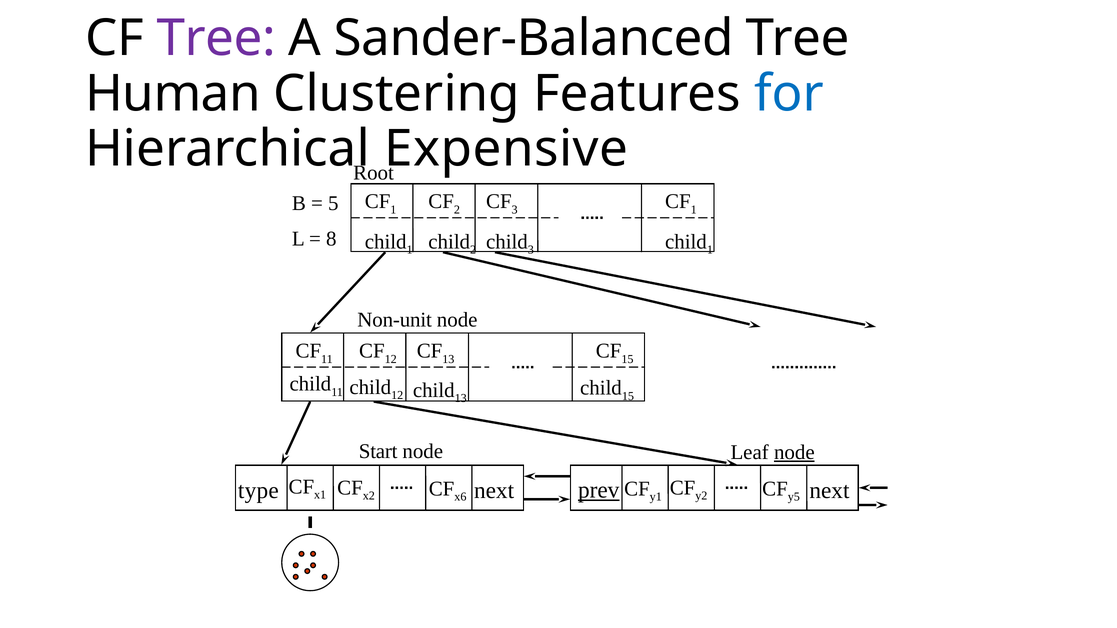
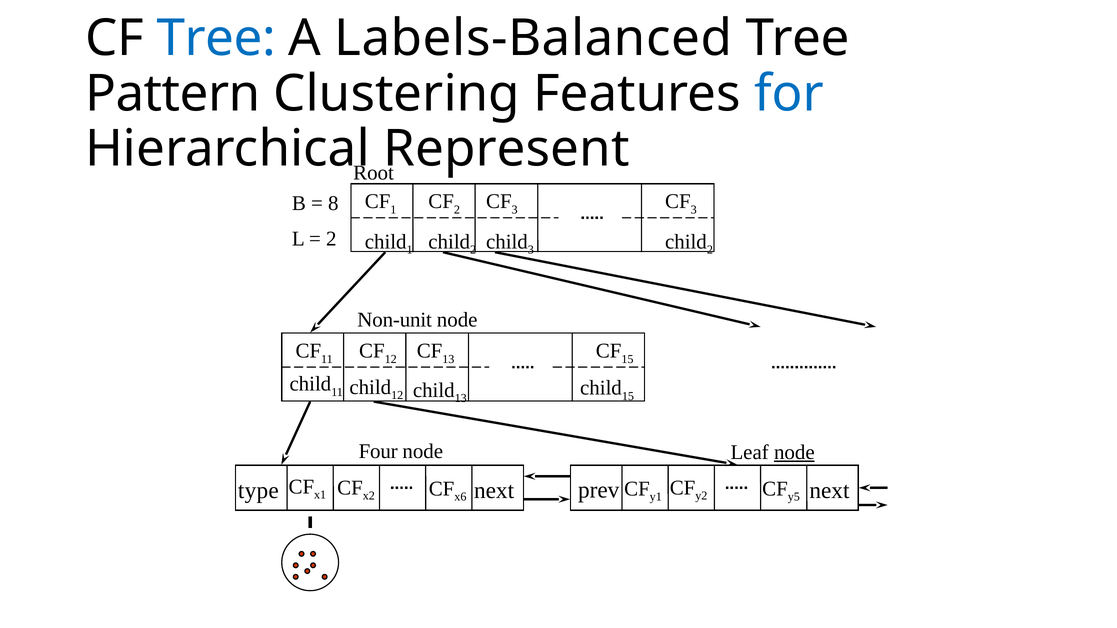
Tree colour: purple -> blue (216, 39)
Sander-Balanced: Sander-Balanced -> Labels-Balanced (533, 39)
Human: Human -> Pattern (173, 94)
Expensive: Expensive -> Represent (506, 149)
1: 1 -> 3 (694, 210)
5: 5 -> 8 (333, 203)
8: 8 -> 2 (331, 239)
1: 1 -> 2 (710, 250)
Start: Start -> Four (378, 452)
prev underline: present -> none (599, 491)
